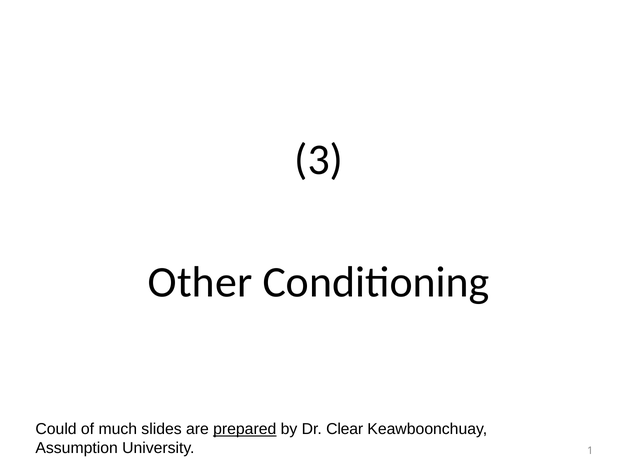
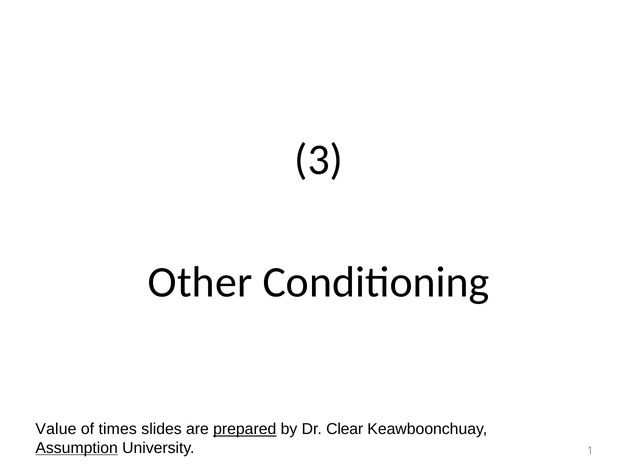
Could: Could -> Value (56, 429)
much: much -> times (118, 429)
Assumption underline: none -> present (77, 448)
